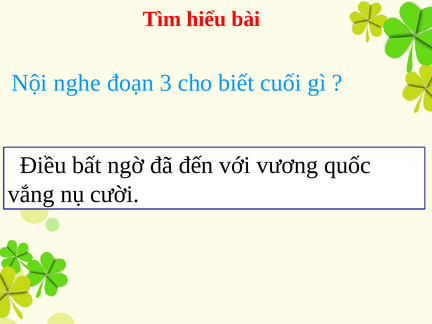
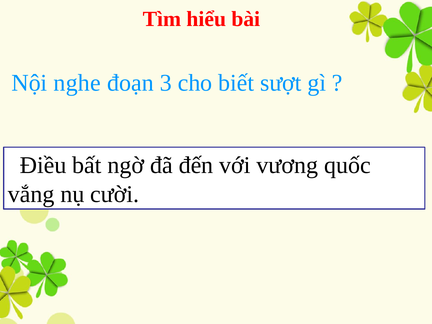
cuối: cuối -> sượt (281, 83)
